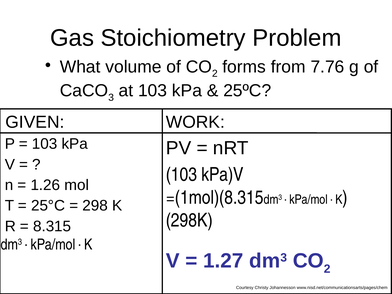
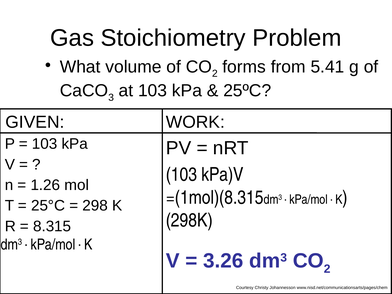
7.76: 7.76 -> 5.41 (327, 67)
1.27: 1.27 -> 3.26 (223, 261)
